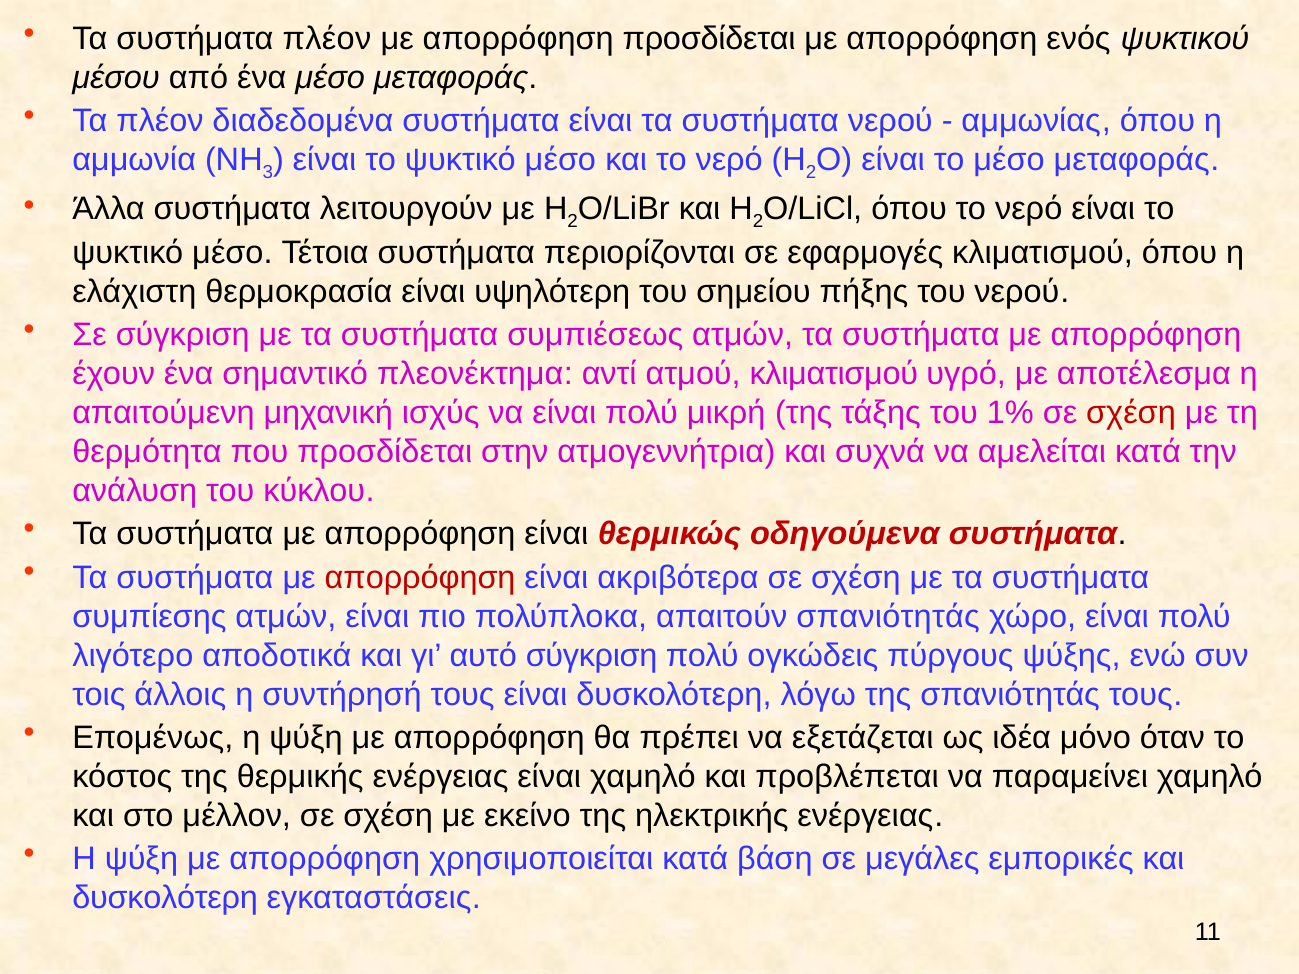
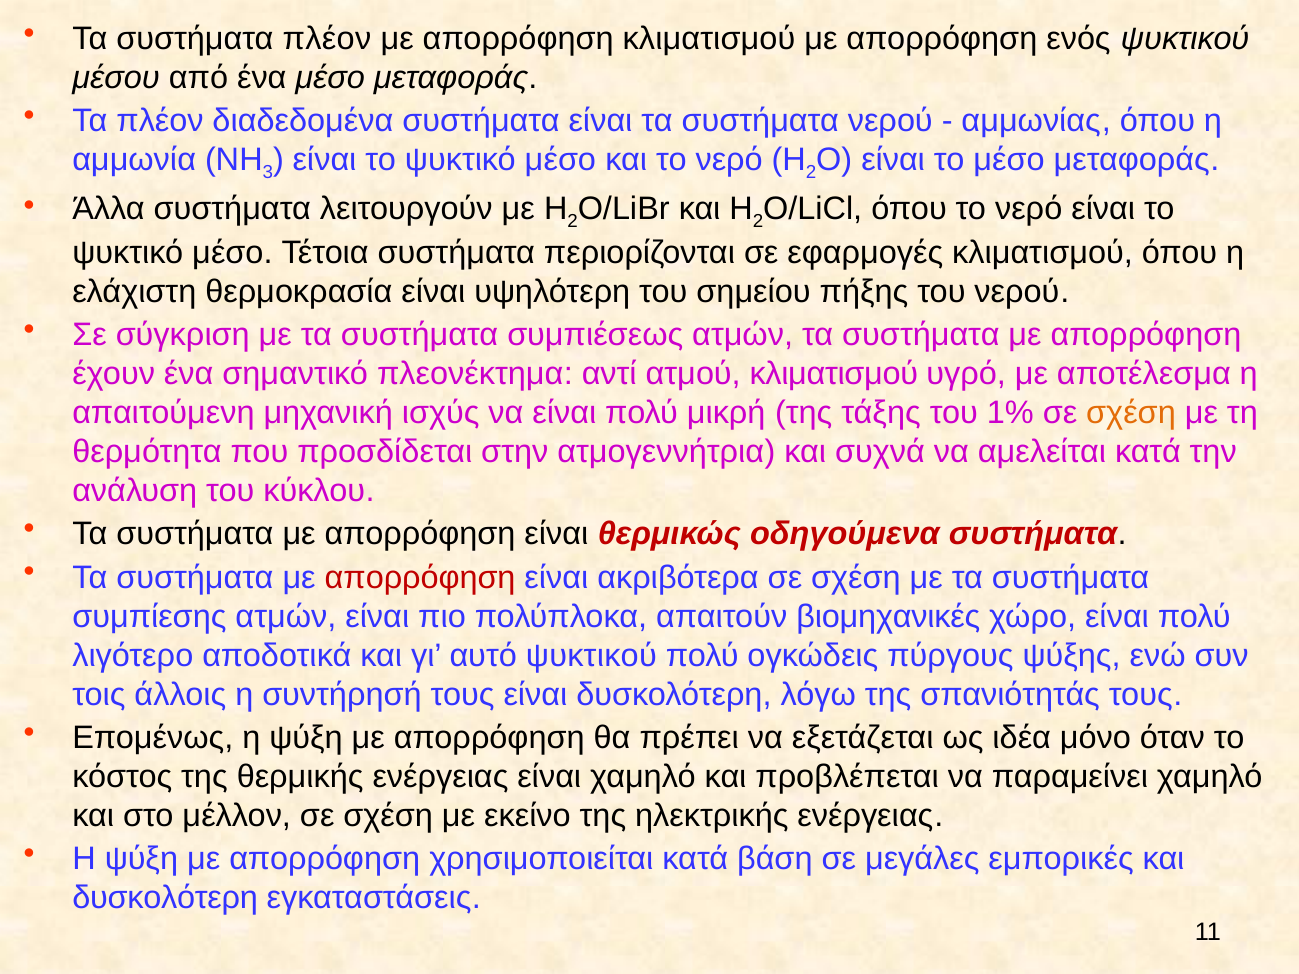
απορρόφηση προσδίδεται: προσδίδεται -> κλιματισμού (709, 39)
σχέση colour: red -> orange (1131, 413)
απαιτούν σπανιότητάς: σπανιότητάς -> βιομηχανικές (888, 617)
αυτό σύγκριση: σύγκριση -> ψυκτικού (591, 656)
